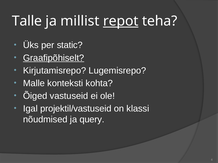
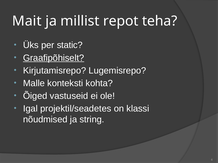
Talle: Talle -> Mait (27, 21)
repot underline: present -> none (121, 21)
projektil/vastuseid: projektil/vastuseid -> projektil/seadetes (76, 109)
query: query -> string (92, 120)
